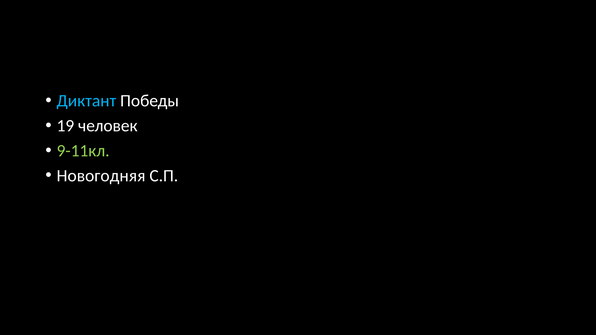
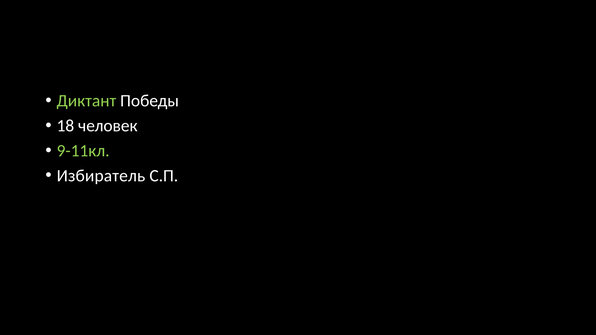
Диктант colour: light blue -> light green (86, 101)
19: 19 -> 18 (65, 126)
Новогодняя: Новогодняя -> Избиратель (101, 176)
